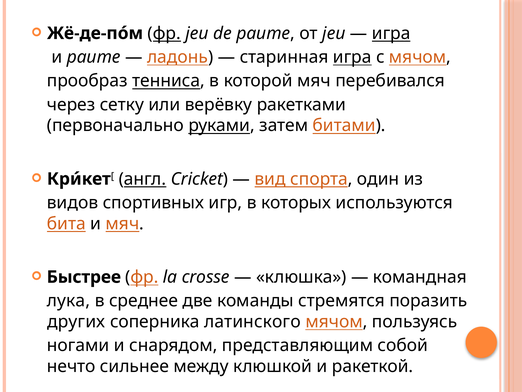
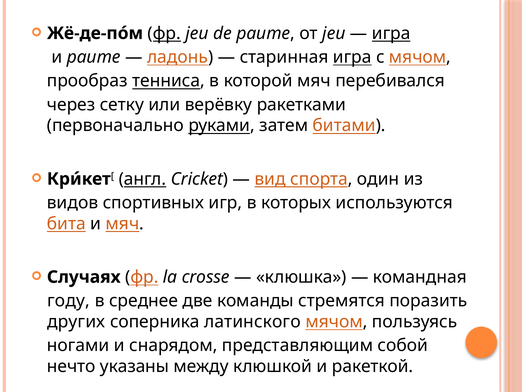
Быстрее: Быстрее -> Случаях (84, 277)
лука: лука -> году (68, 300)
сильнее: сильнее -> указаны (135, 366)
